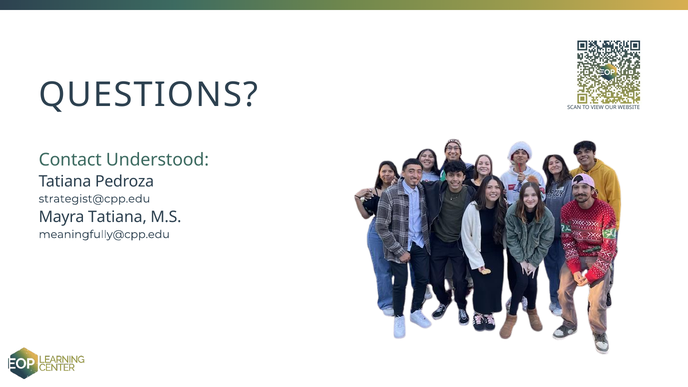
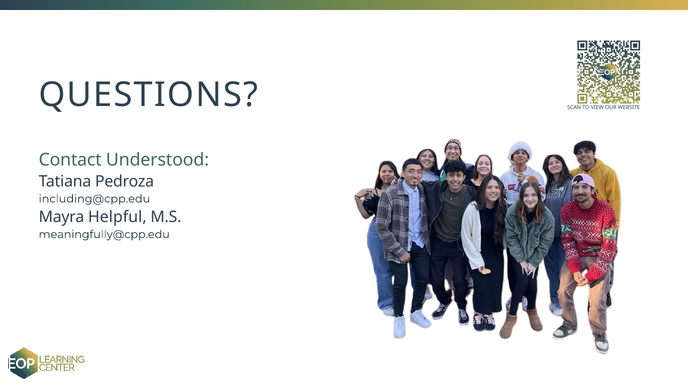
strategist@cpp.edu: strategist@cpp.edu -> including@cpp.edu (94, 199)
Mayra Tatiana: Tatiana -> Helpful (117, 217)
